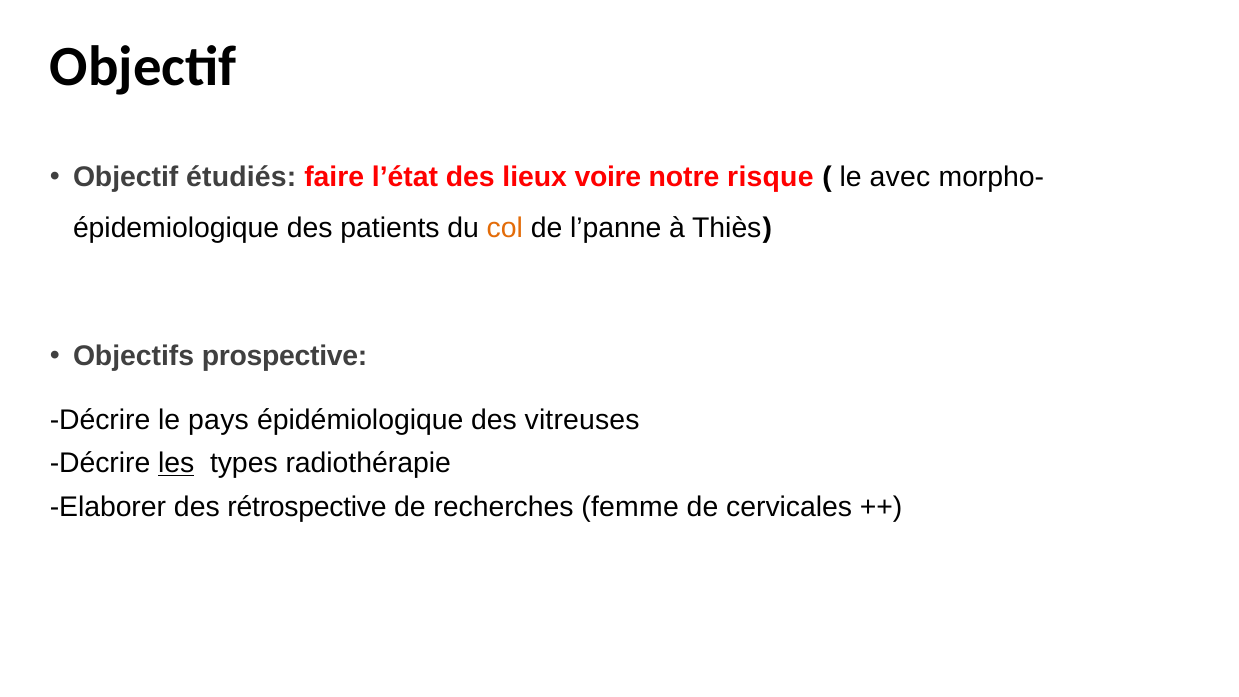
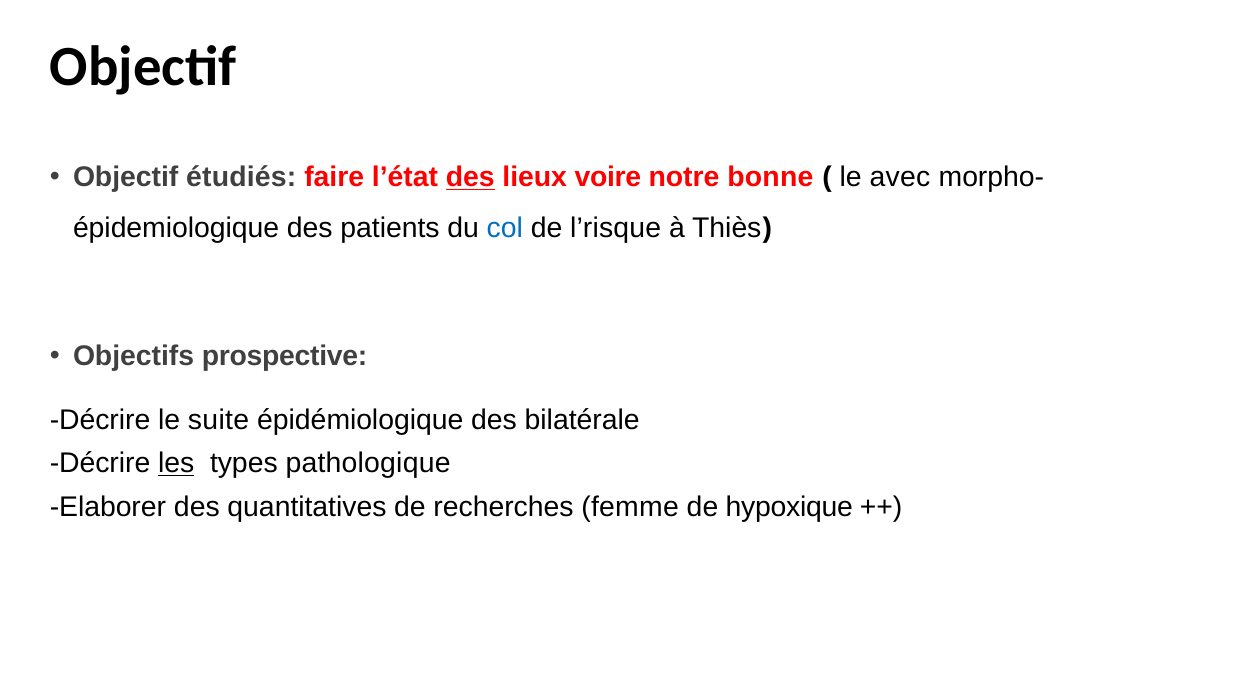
des underline: none -> present (470, 177)
risque: risque -> bonne (770, 177)
col colour: orange -> blue (505, 228)
l’panne: l’panne -> l’risque (616, 228)
pays: pays -> suite (219, 420)
vitreuses: vitreuses -> bilatérale (582, 420)
radiothérapie: radiothérapie -> pathologique (368, 463)
rétrospective: rétrospective -> quantitatives (307, 507)
cervicales: cervicales -> hypoxique (789, 507)
